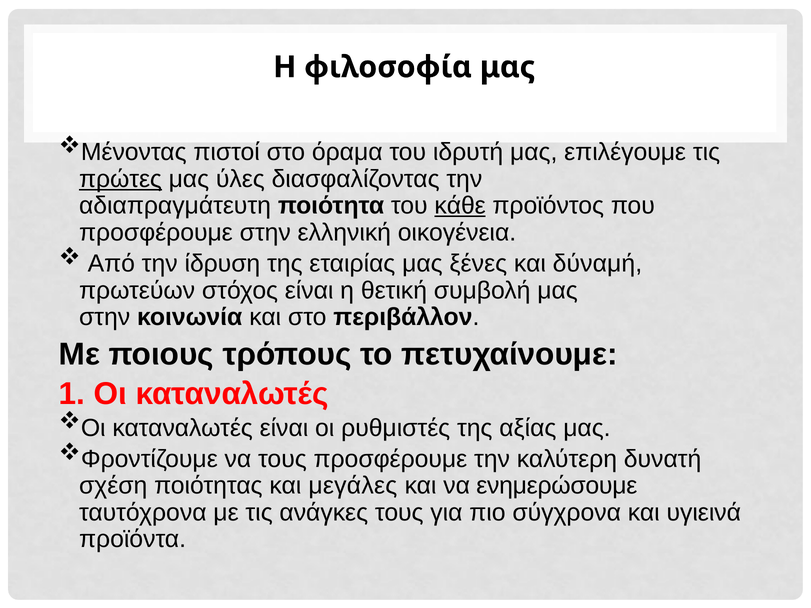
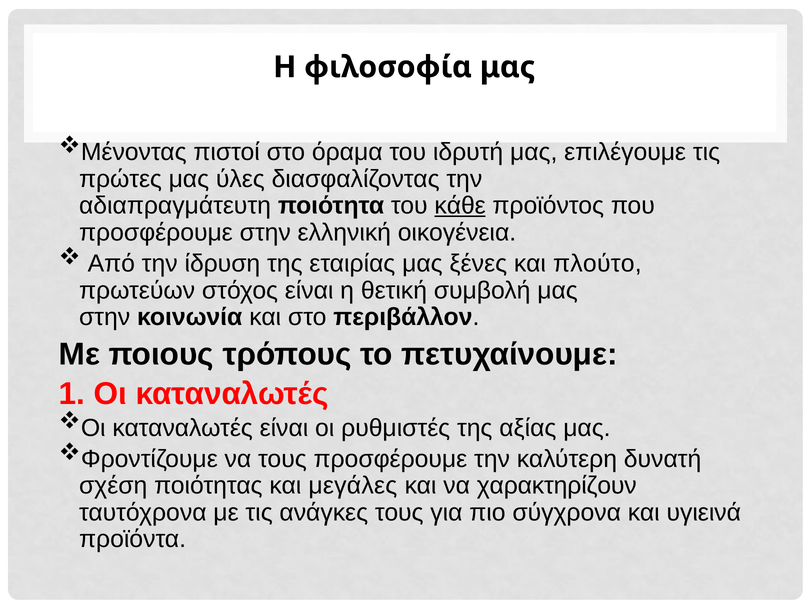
πρώτες underline: present -> none (120, 179)
δύναμή: δύναμή -> πλούτο (597, 264)
ενημερώσουμε: ενημερώσουμε -> χαρακτηρίζουν (557, 486)
